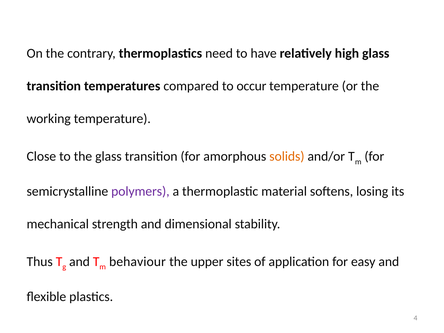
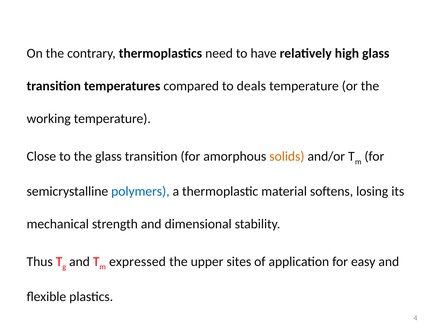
occur: occur -> deals (251, 86)
polymers colour: purple -> blue (140, 191)
behaviour: behaviour -> expressed (137, 262)
